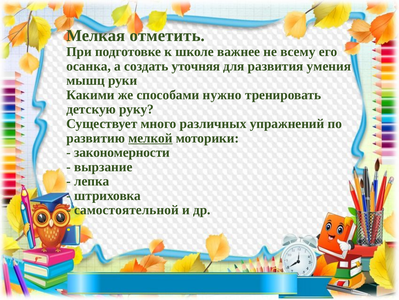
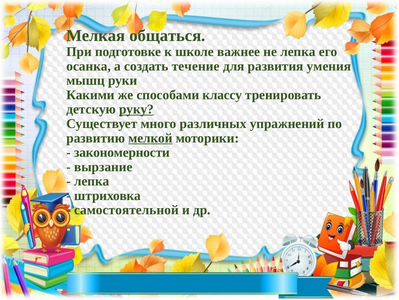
отметить: отметить -> общаться (167, 35)
не всему: всему -> лепка (298, 52)
уточняя: уточняя -> течение (196, 66)
нужно: нужно -> классу (222, 95)
руку underline: none -> present (137, 109)
